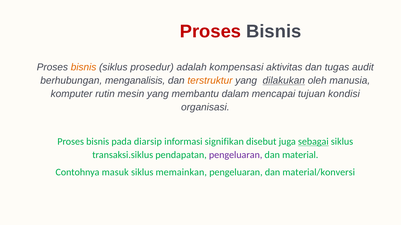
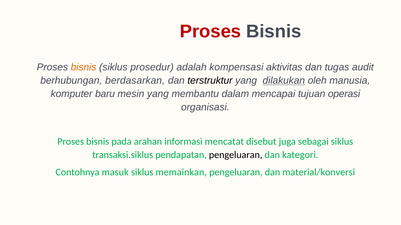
menganalisis: menganalisis -> berdasarkan (135, 81)
terstruktur colour: orange -> black (210, 81)
rutin: rutin -> baru (105, 94)
kondisi: kondisi -> operasi (344, 94)
diarsip: diarsip -> arahan (148, 142)
signifikan: signifikan -> mencatat (224, 142)
sebagai underline: present -> none (313, 142)
pengeluaran colour: purple -> black (236, 155)
material: material -> kategori (300, 155)
